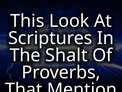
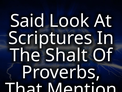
This: This -> Said (27, 21)
